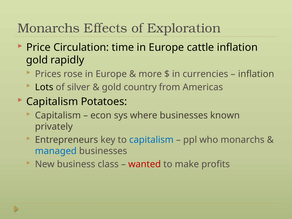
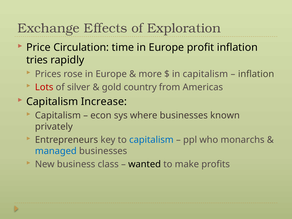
Monarchs: Monarchs -> Exchange (48, 28)
cattle: cattle -> profit (200, 47)
gold: gold -> tries (37, 60)
in currencies: currencies -> capitalism (205, 74)
Lots colour: black -> red (44, 87)
Potatoes: Potatoes -> Increase (104, 102)
wanted colour: red -> black (145, 164)
